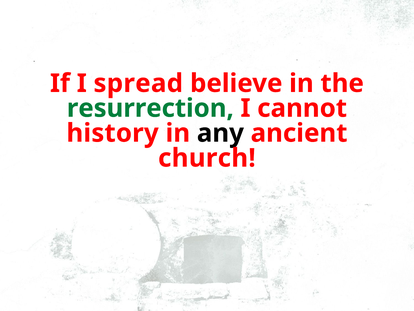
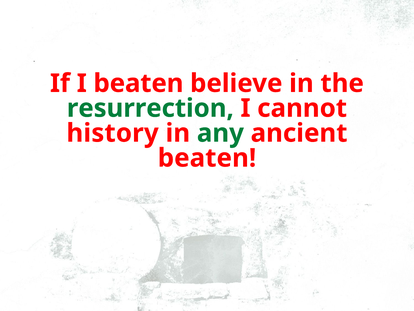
I spread: spread -> beaten (138, 83)
any colour: black -> green (220, 133)
church: church -> beaten (207, 158)
